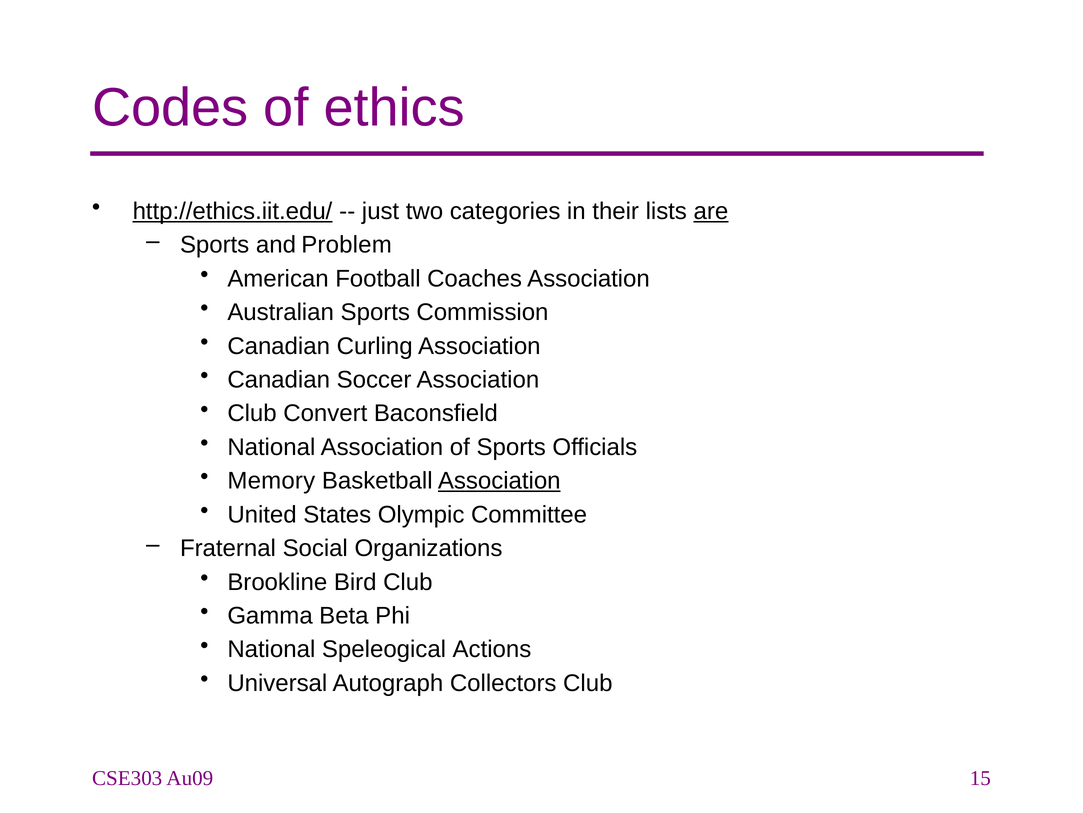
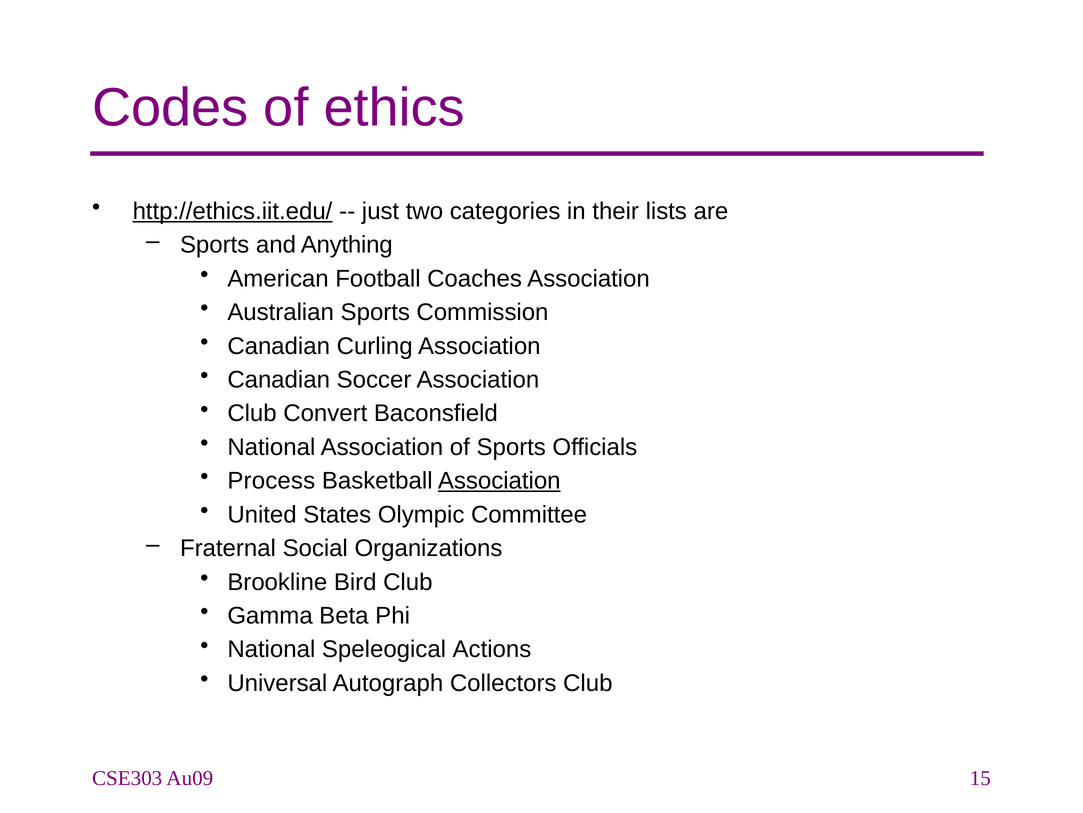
are underline: present -> none (711, 211)
Problem: Problem -> Anything (347, 245)
Memory: Memory -> Process (271, 481)
